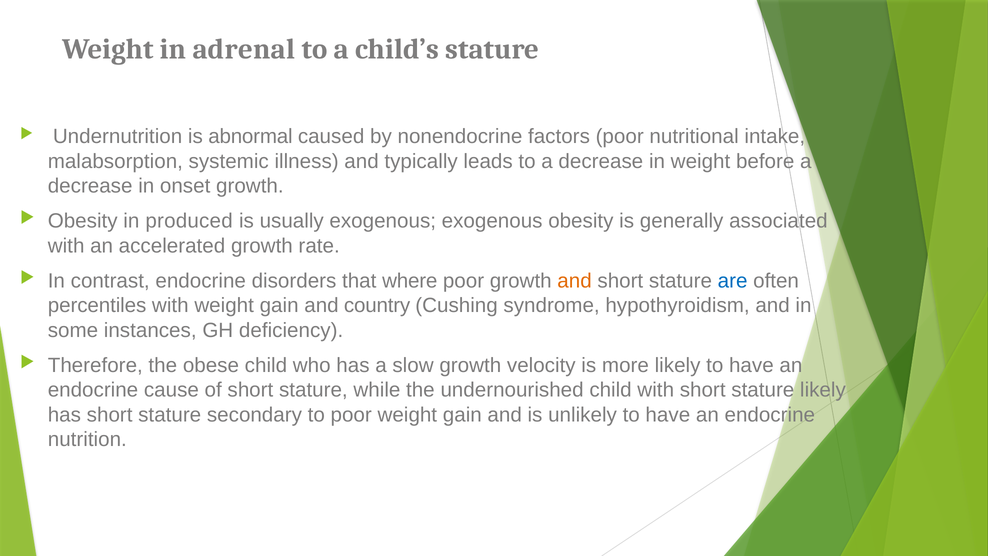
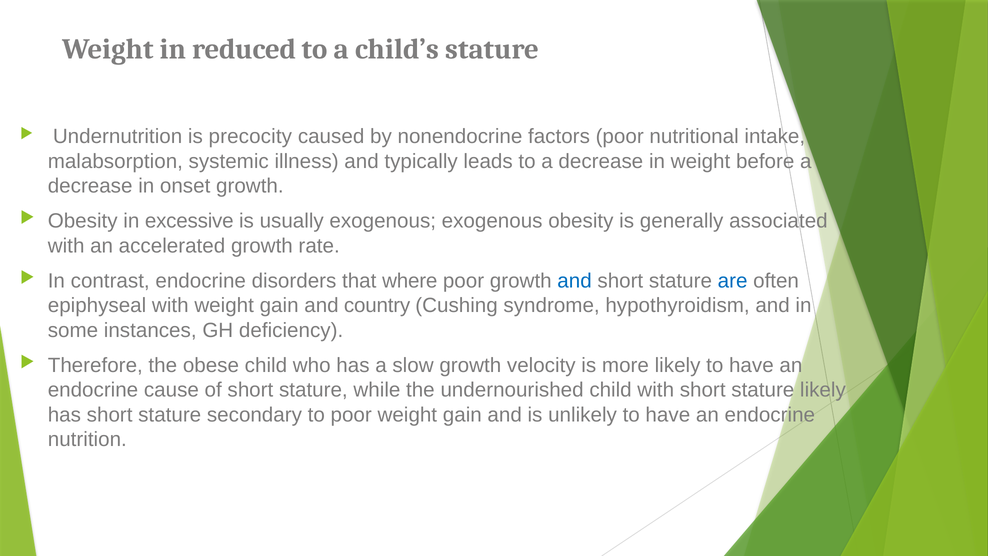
adrenal: adrenal -> reduced (244, 49)
abnormal: abnormal -> precocity (250, 137)
produced: produced -> excessive (189, 221)
and colour: orange -> blue (575, 281)
percentiles: percentiles -> epiphyseal (97, 305)
